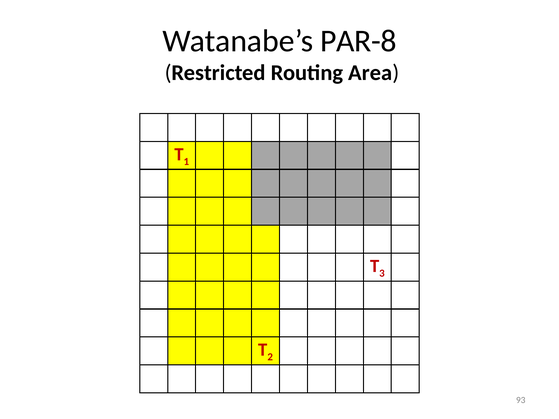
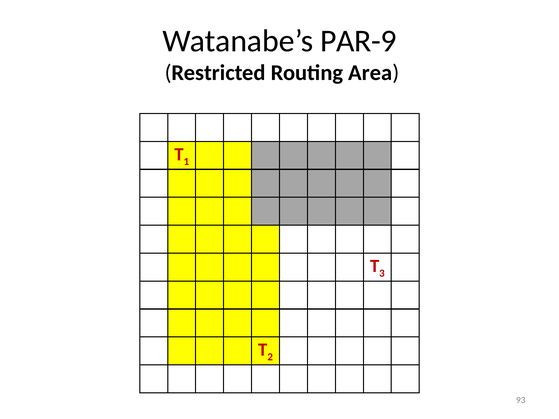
PAR-8: PAR-8 -> PAR-9 (358, 41)
